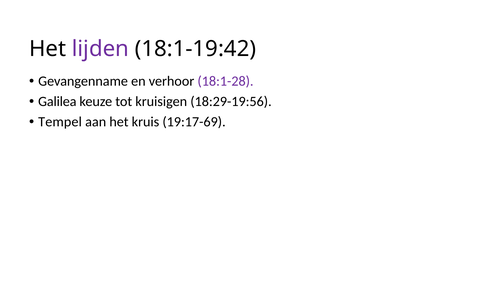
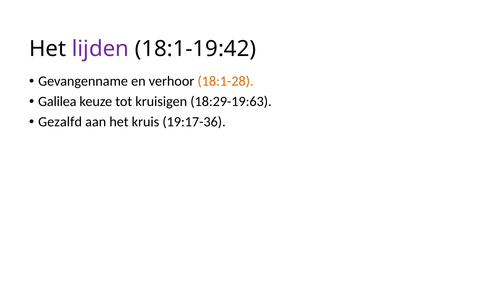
18:1-28 colour: purple -> orange (226, 81)
18:29-19:56: 18:29-19:56 -> 18:29-19:63 (231, 102)
Tempel: Tempel -> Gezalfd (60, 122)
19:17-69: 19:17-69 -> 19:17-36 (194, 122)
